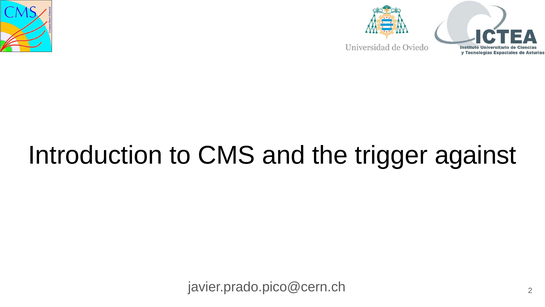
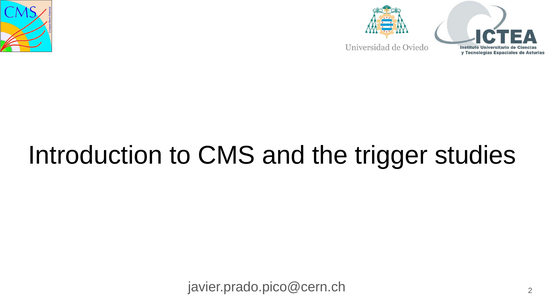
against: against -> studies (475, 155)
